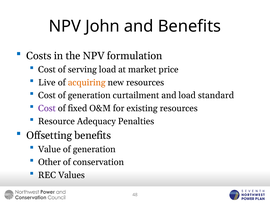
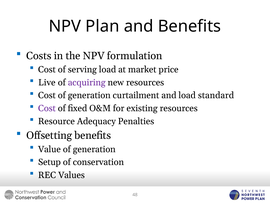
John: John -> Plan (102, 26)
acquiring colour: orange -> purple (87, 82)
Other: Other -> Setup (49, 162)
